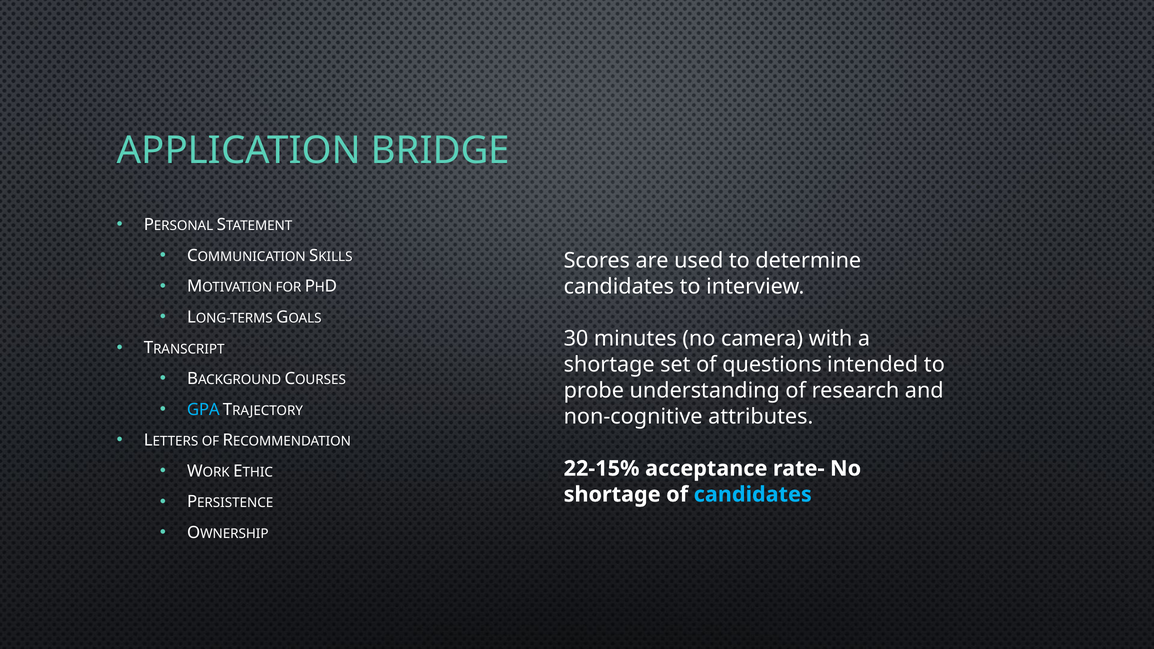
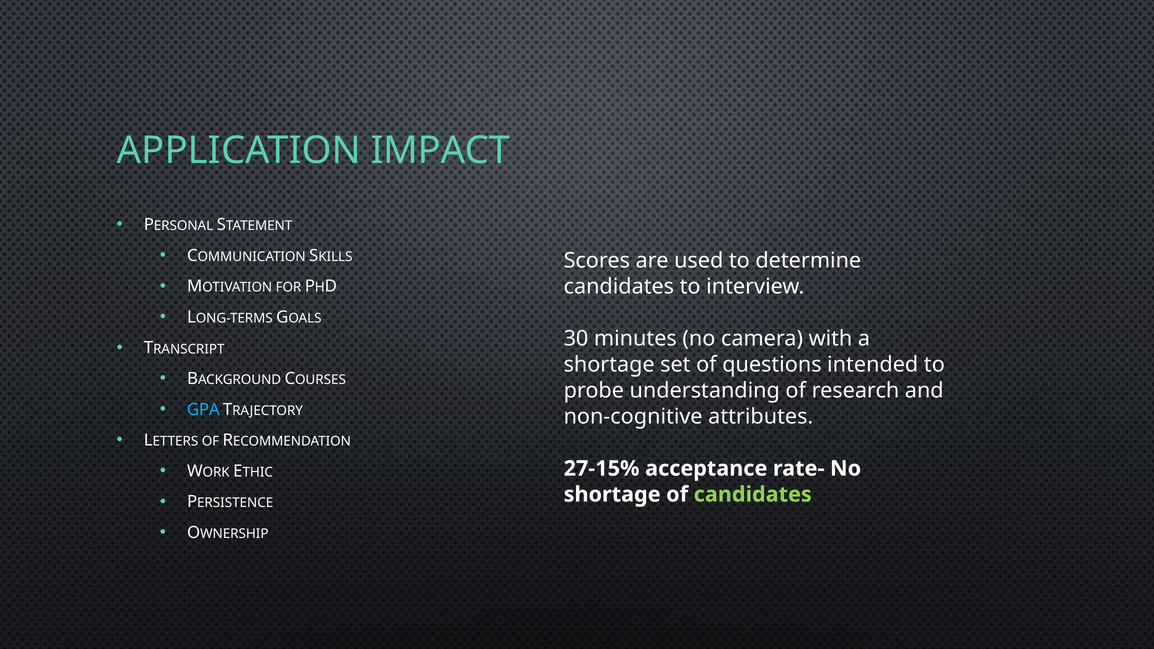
BRIDGE: BRIDGE -> IMPACT (441, 151)
22-15%: 22-15% -> 27-15% (602, 469)
candidates colour: light blue -> light green (753, 495)
